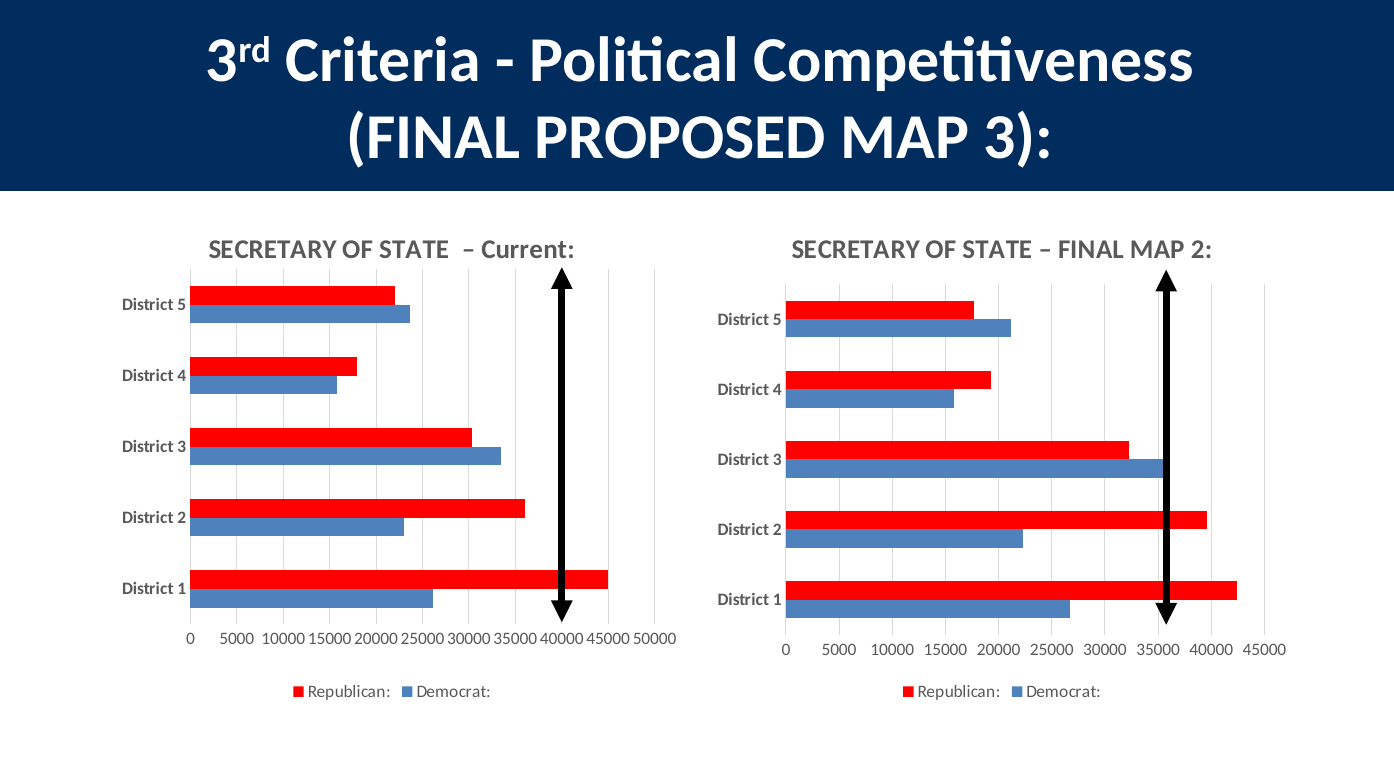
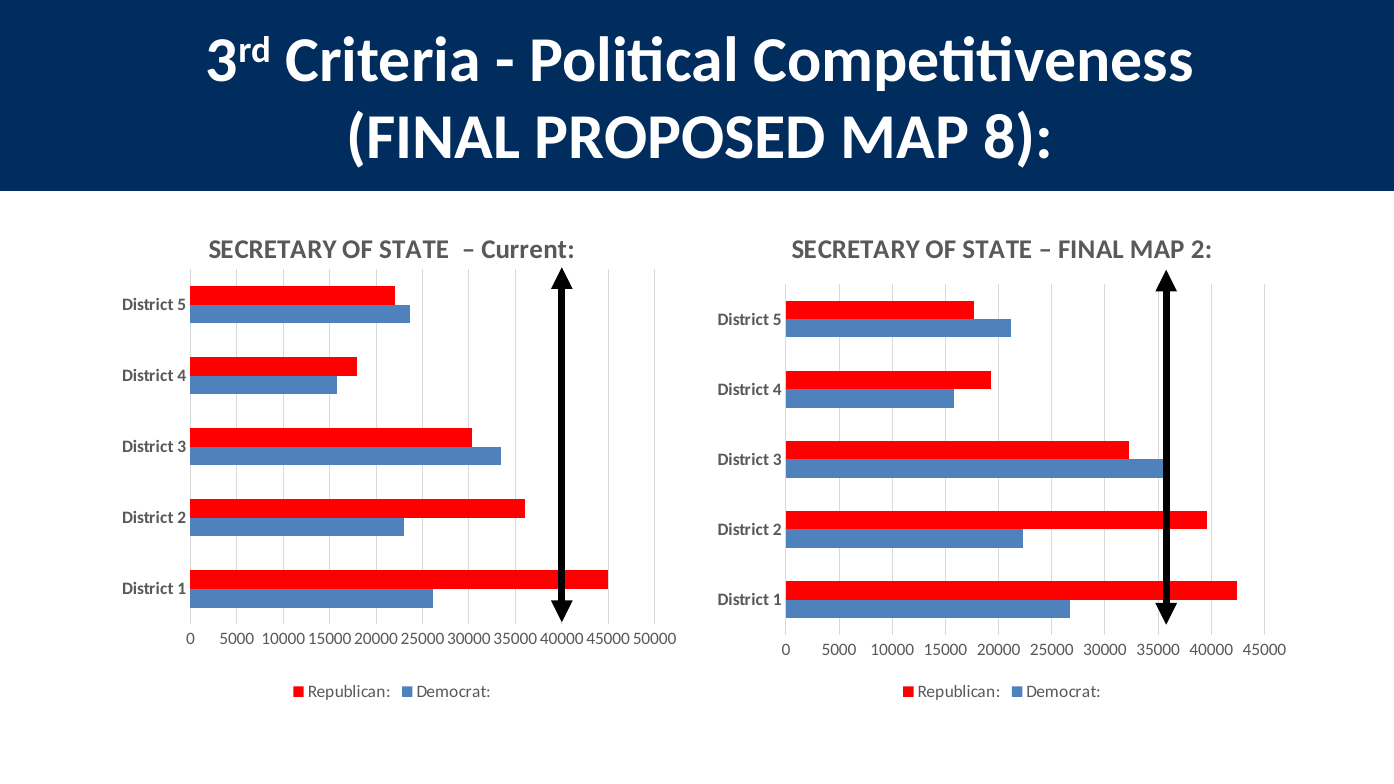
MAP 3: 3 -> 8 (1018, 138)
